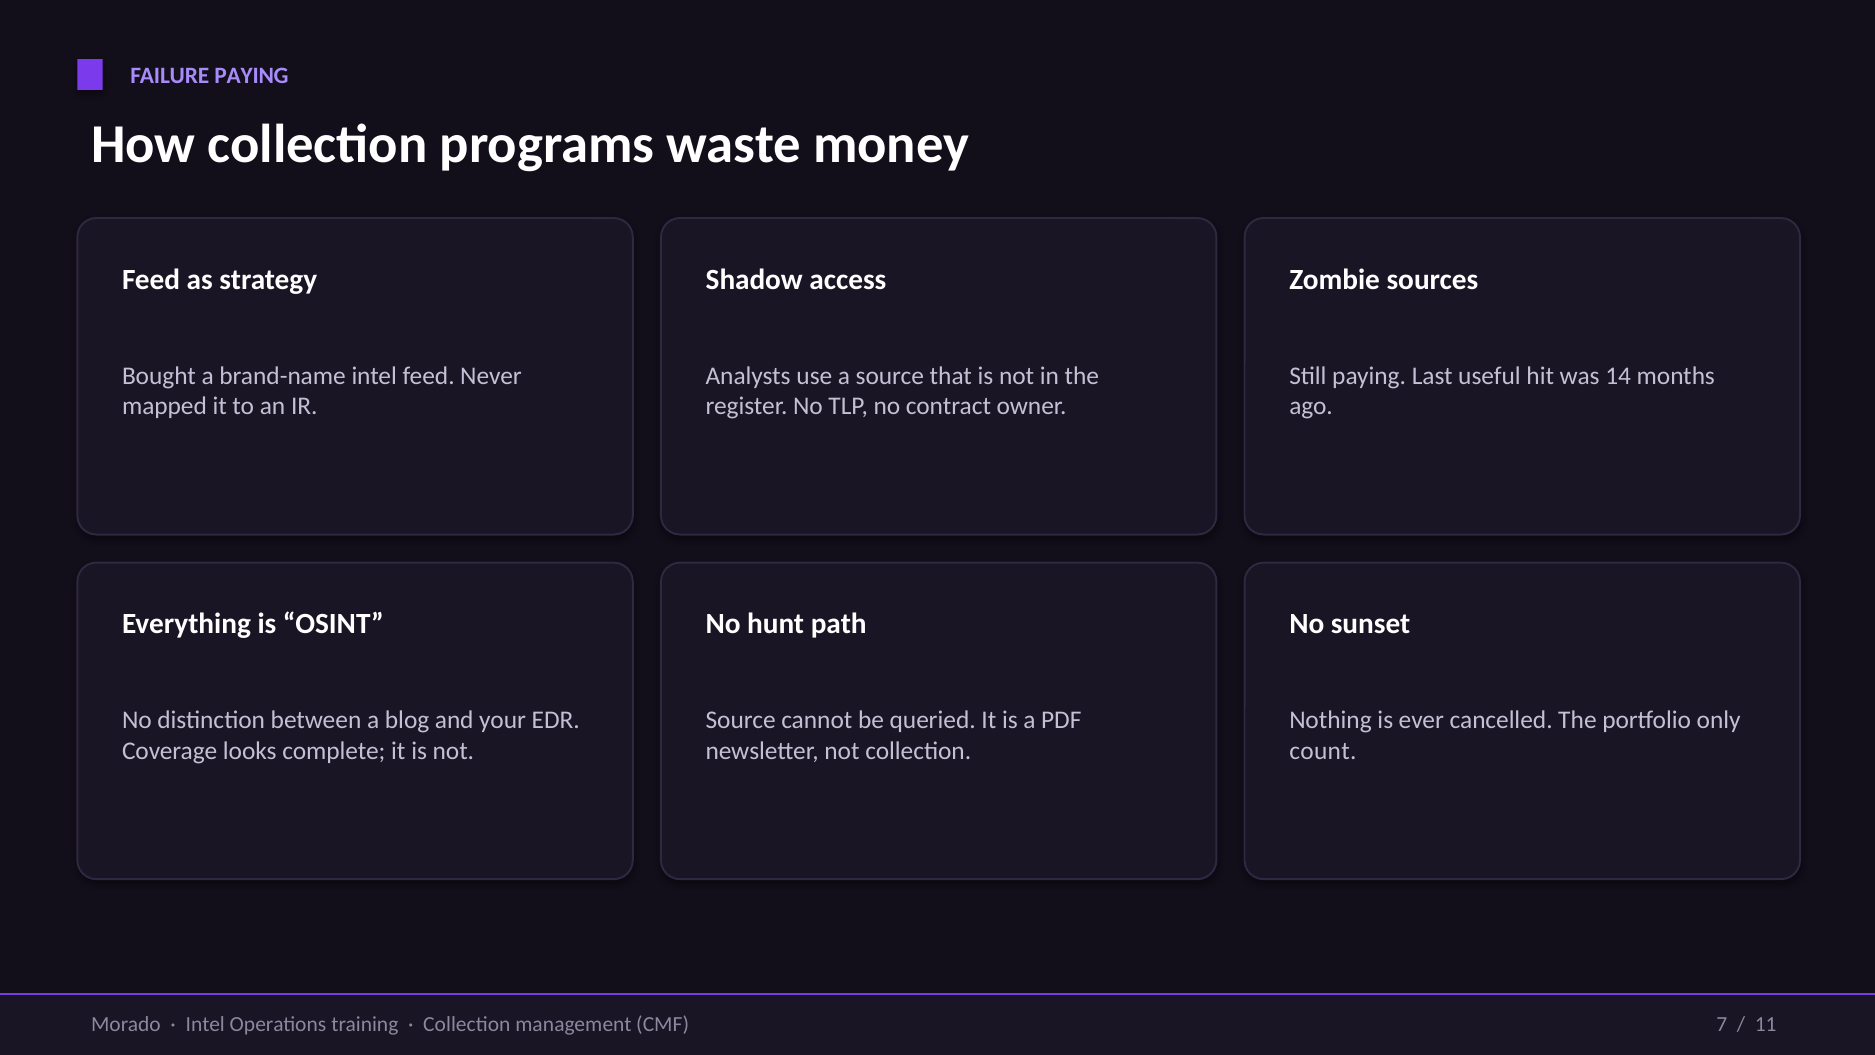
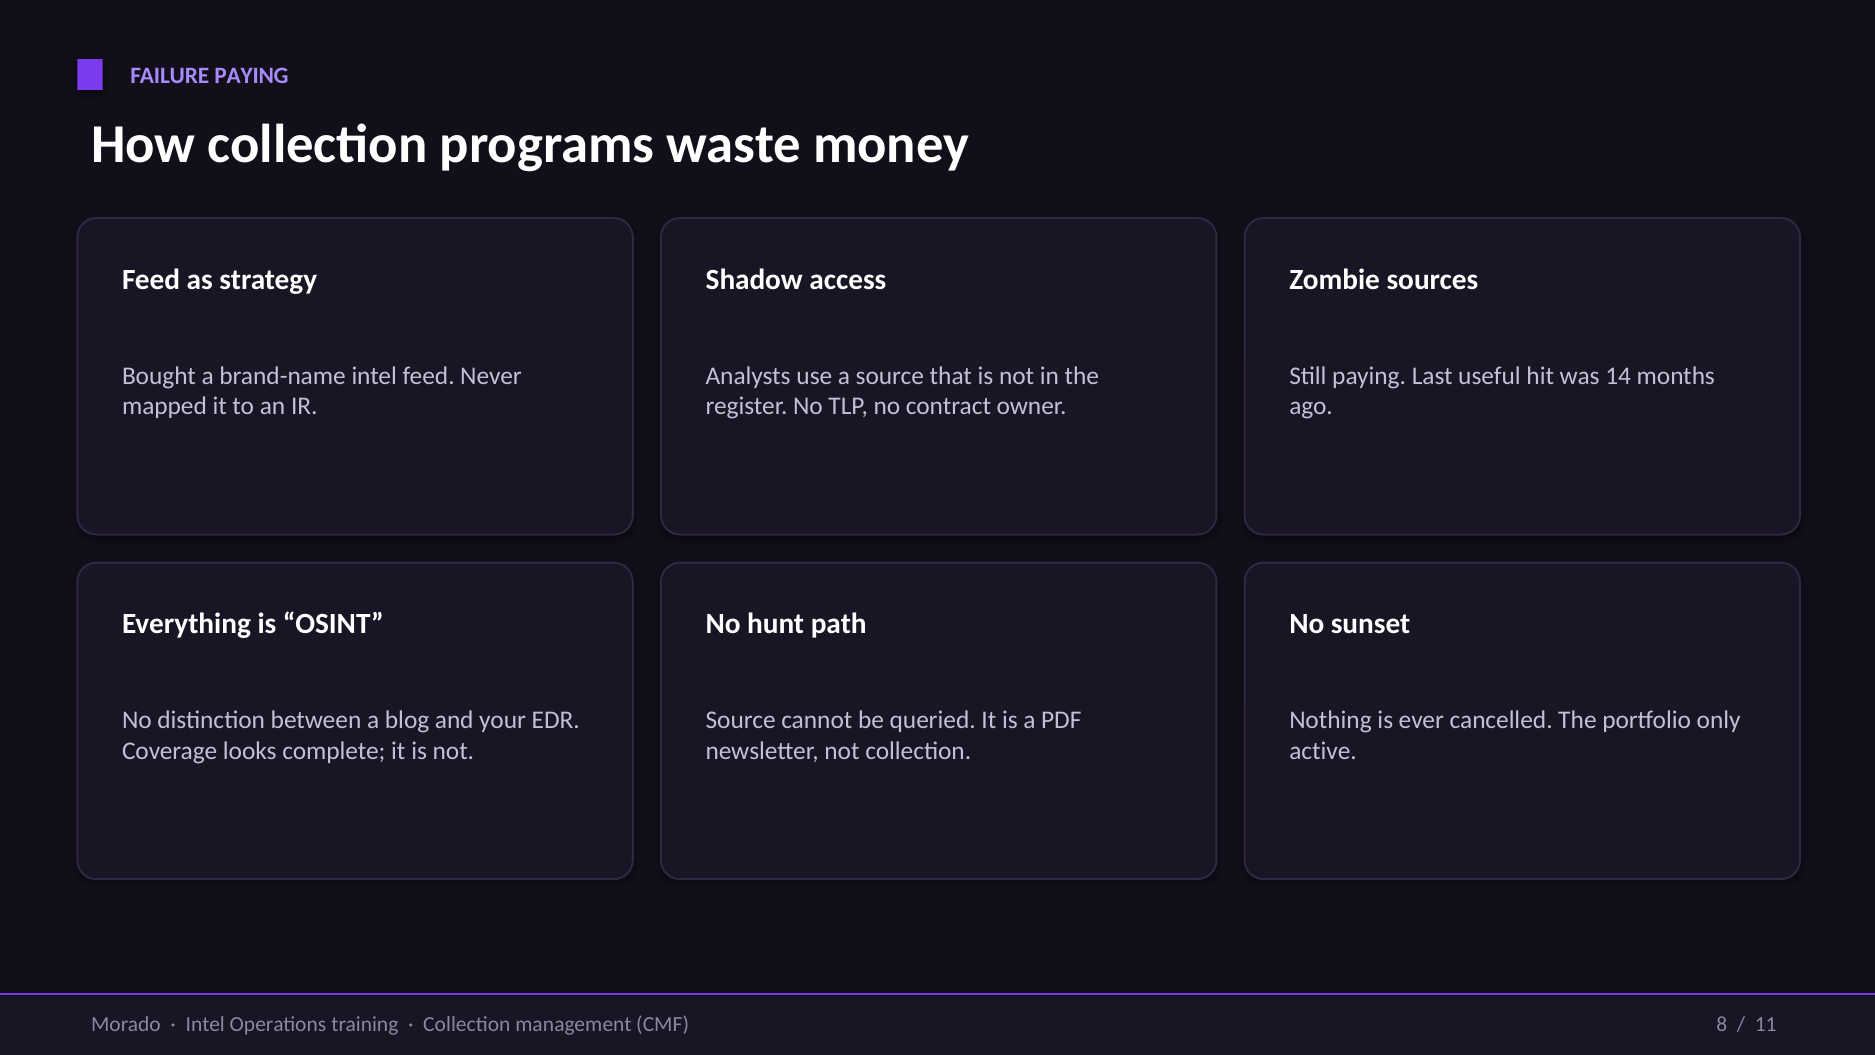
count: count -> active (1323, 751)
7: 7 -> 8 (1722, 1024)
